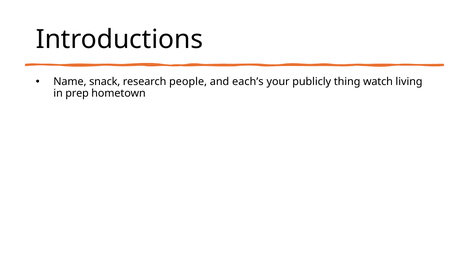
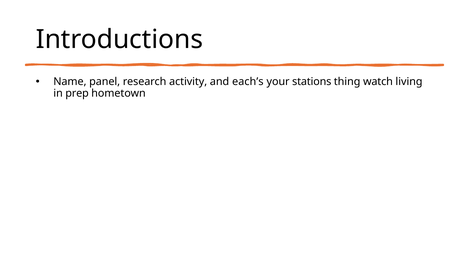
snack: snack -> panel (105, 82)
people: people -> activity (188, 82)
publicly: publicly -> stations (312, 82)
